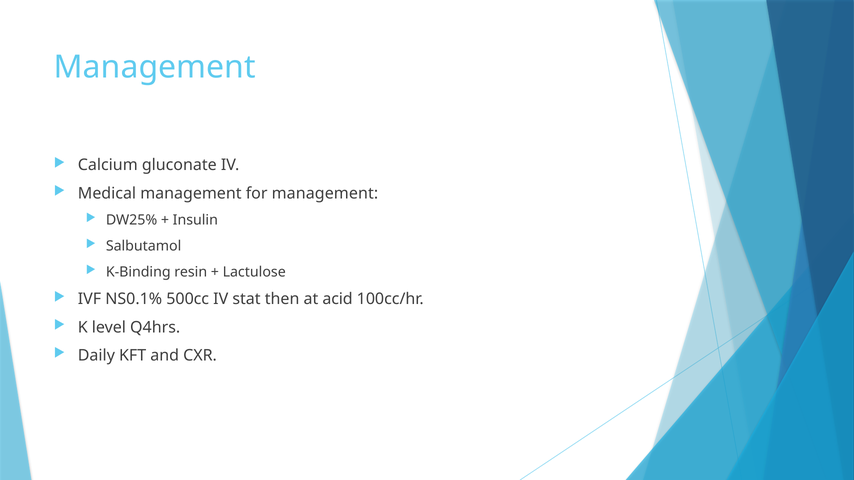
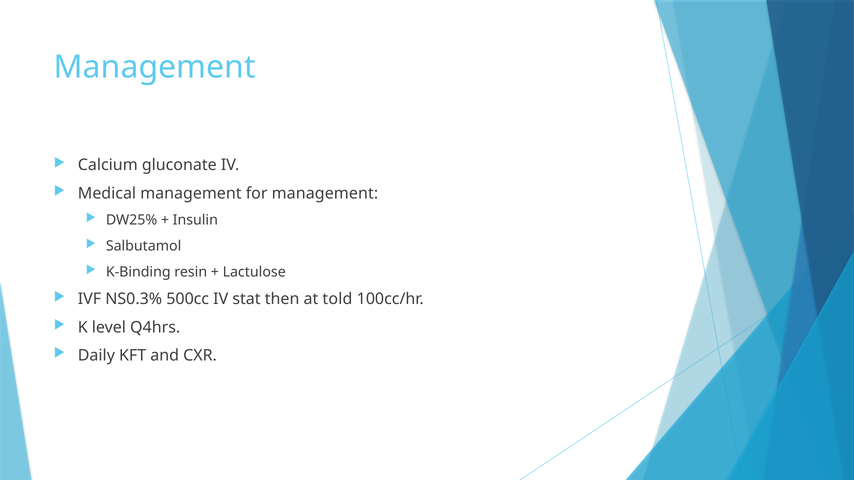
NS0.1%: NS0.1% -> NS0.3% (134, 299)
acid: acid -> told (337, 299)
